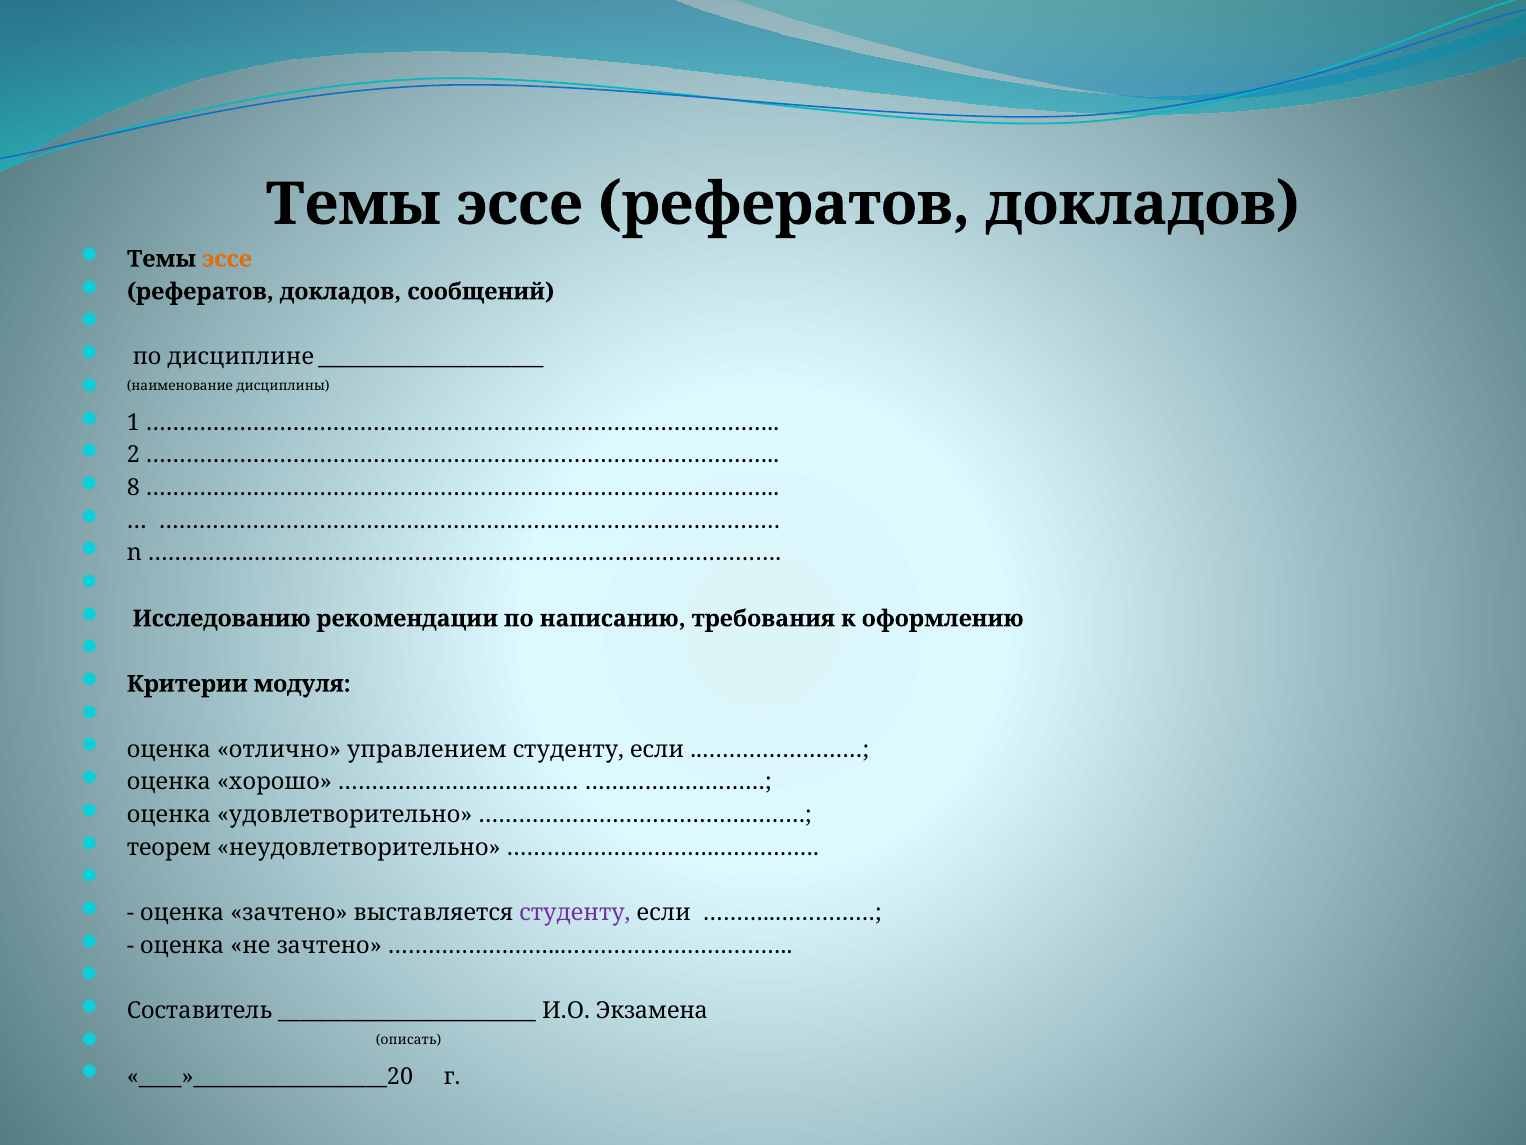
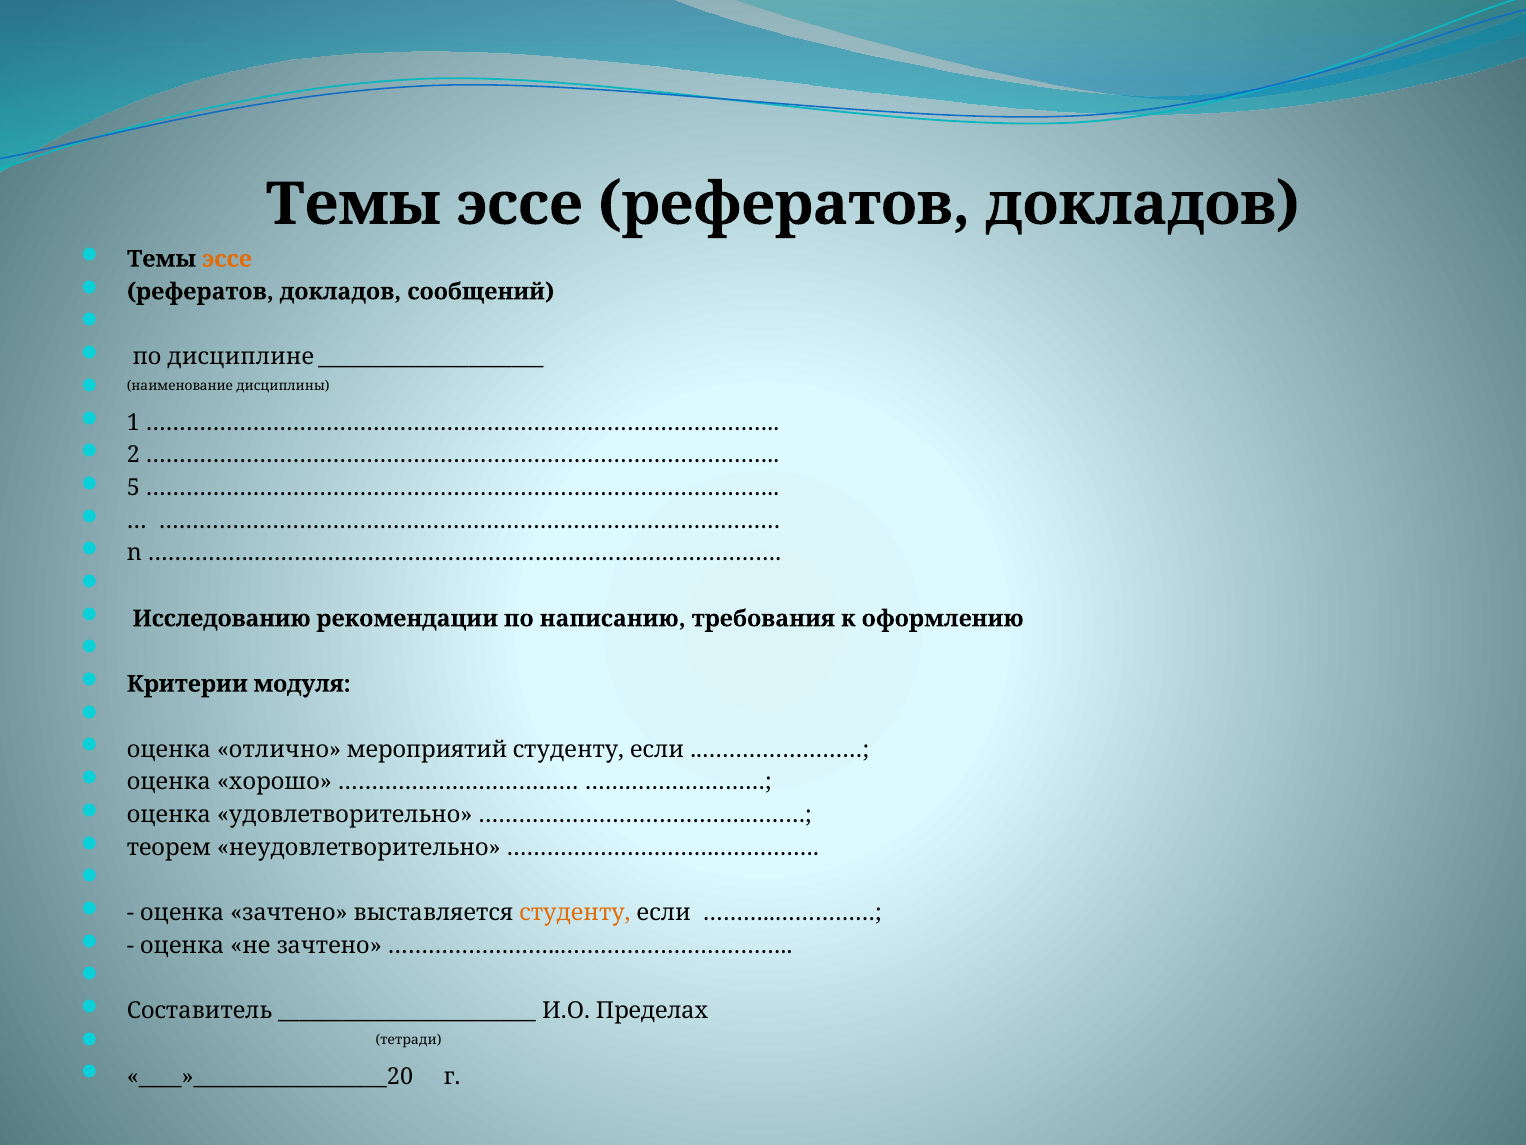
8: 8 -> 5 (133, 488)
управлением: управлением -> мероприятий (427, 749)
студенту colour: purple -> orange (575, 913)
Экзамена: Экзамена -> Пределах (652, 1011)
описать: описать -> тетради (409, 1040)
